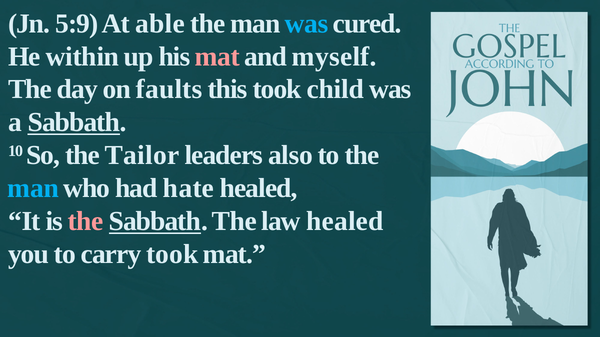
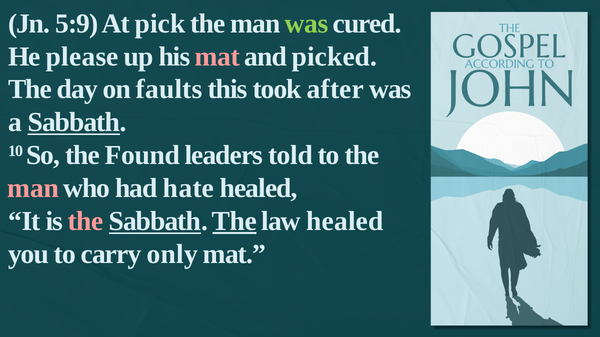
able: able -> pick (160, 24)
was colour: light blue -> light green (307, 24)
within: within -> please (82, 57)
myself: myself -> picked (334, 57)
child: child -> after (335, 90)
Tailor: Tailor -> Found (142, 156)
also: also -> told (291, 156)
man colour: light blue -> pink (33, 188)
The underline: none -> present (235, 221)
carry took: took -> only (172, 254)
